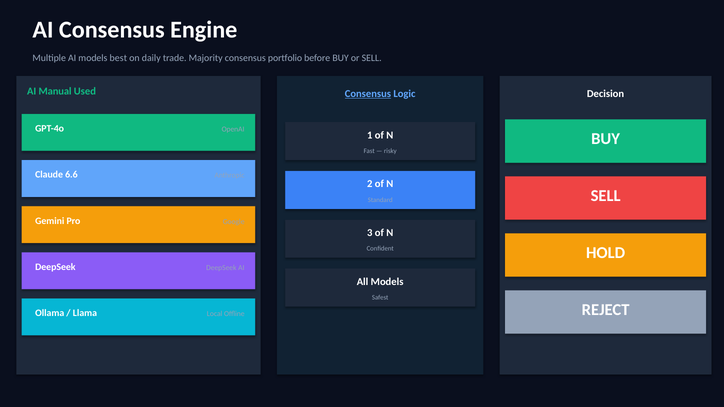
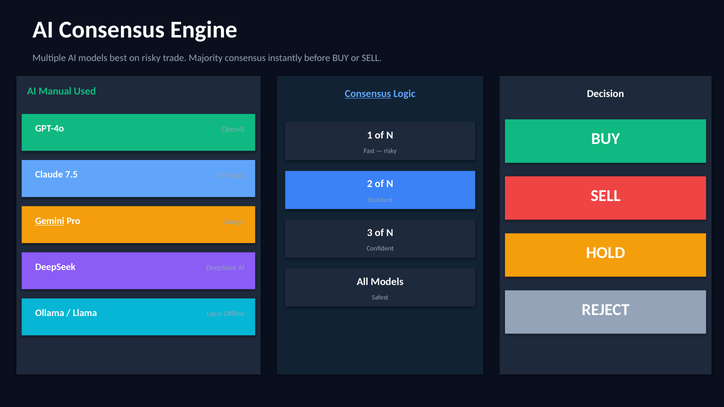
on daily: daily -> risky (151, 58)
portfolio: portfolio -> instantly (285, 58)
6.6: 6.6 -> 7.5 (71, 175)
Gemini underline: none -> present (50, 221)
